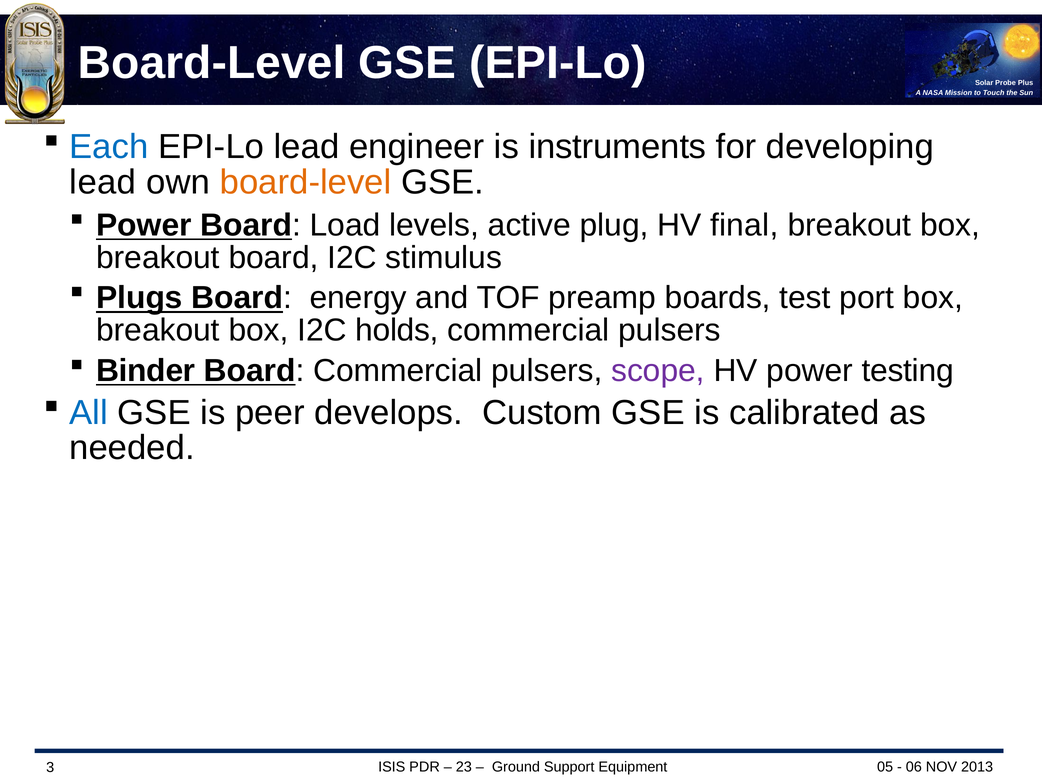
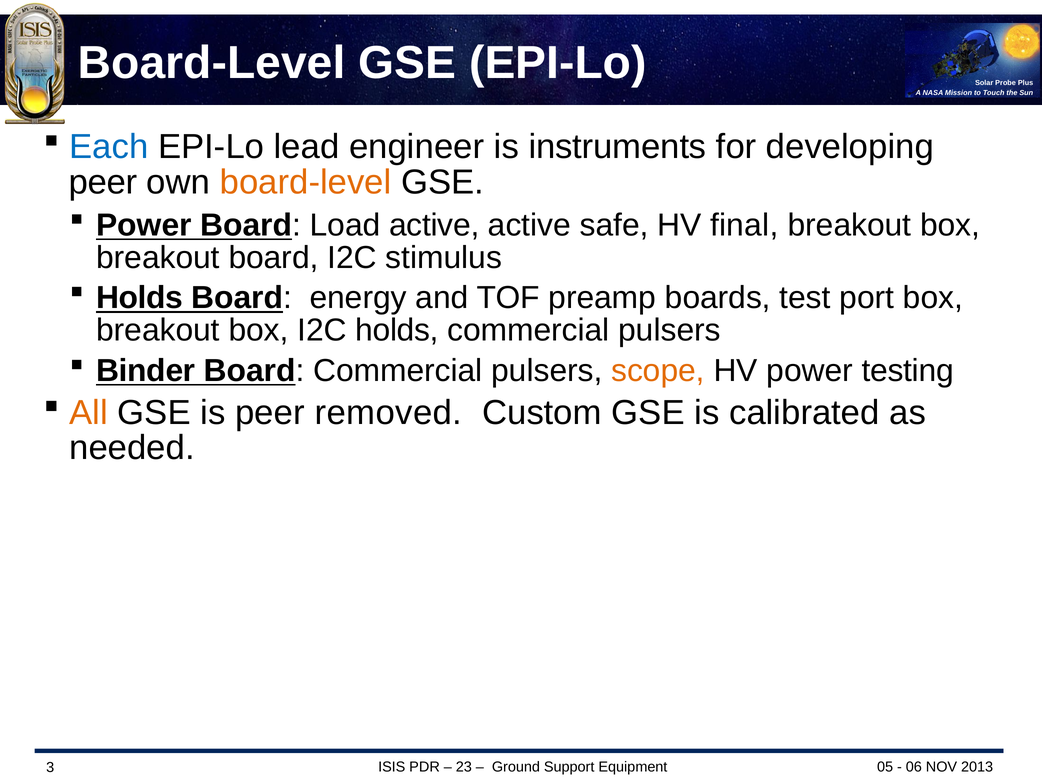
lead: lead -> peer (103, 183)
Load levels: levels -> active (434, 225)
plug: plug -> safe (614, 225)
Plugs: Plugs -> Holds (140, 298)
scope colour: purple -> orange (658, 371)
All colour: blue -> orange (89, 413)
develops: develops -> removed (388, 413)
